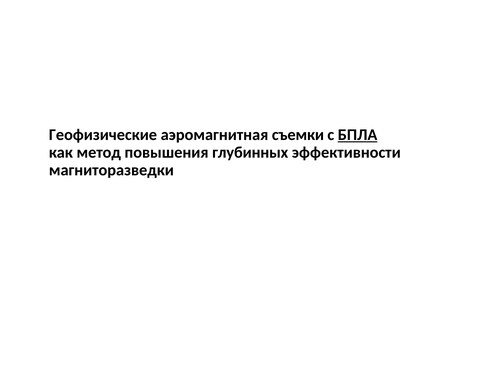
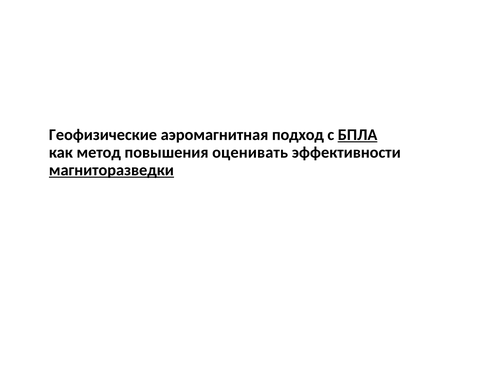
съемки: съемки -> подход (298, 135)
глубинных: глубинных -> оценивать (250, 153)
магниторазведки underline: none -> present (111, 170)
